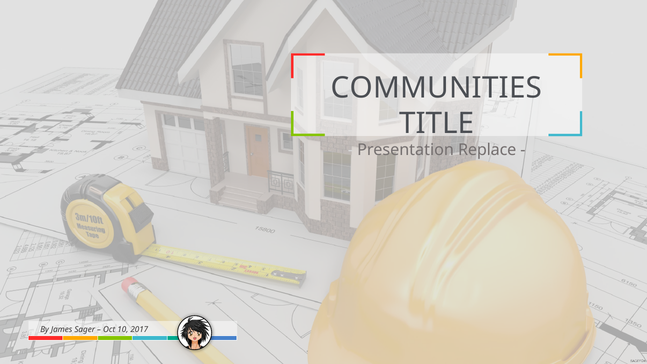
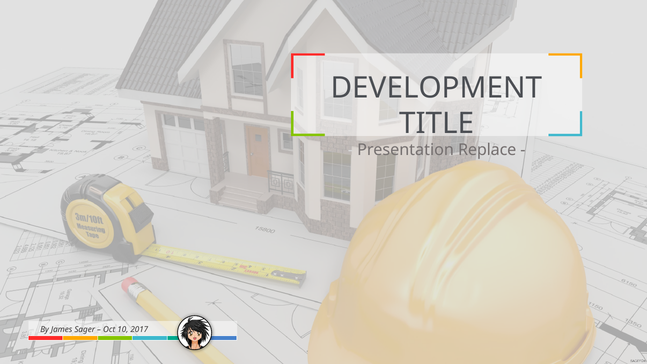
COMMUNITIES: COMMUNITIES -> DEVELOPMENT (437, 88)
